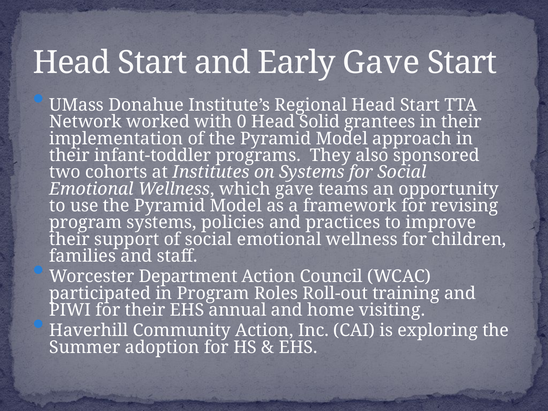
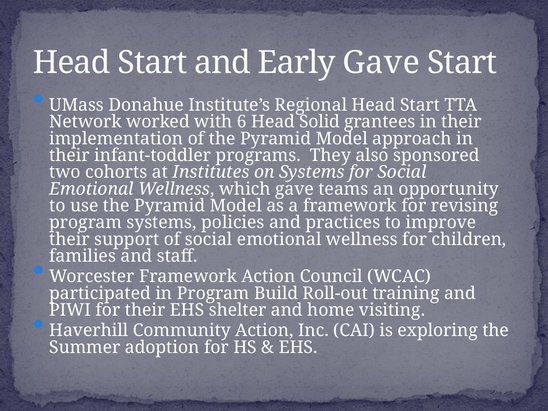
0: 0 -> 6 (242, 122)
Worcester Department: Department -> Framework (188, 277)
Roles: Roles -> Build (276, 293)
annual: annual -> shelter (238, 310)
